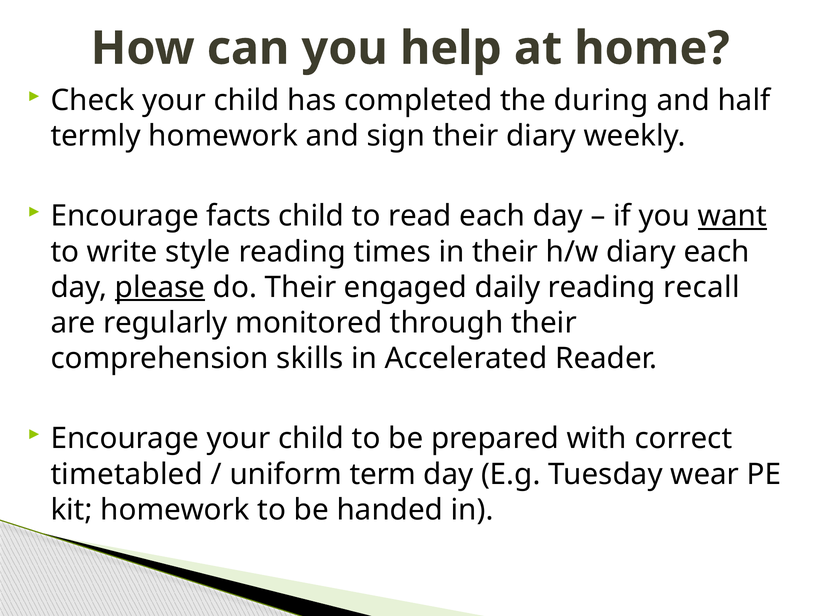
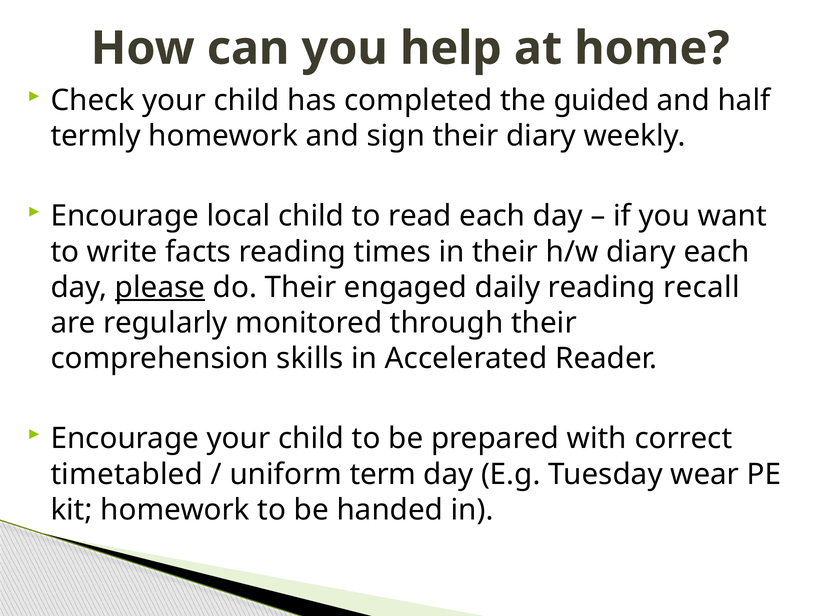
during: during -> guided (601, 100)
facts: facts -> local (239, 216)
want underline: present -> none (732, 216)
style: style -> facts (198, 252)
